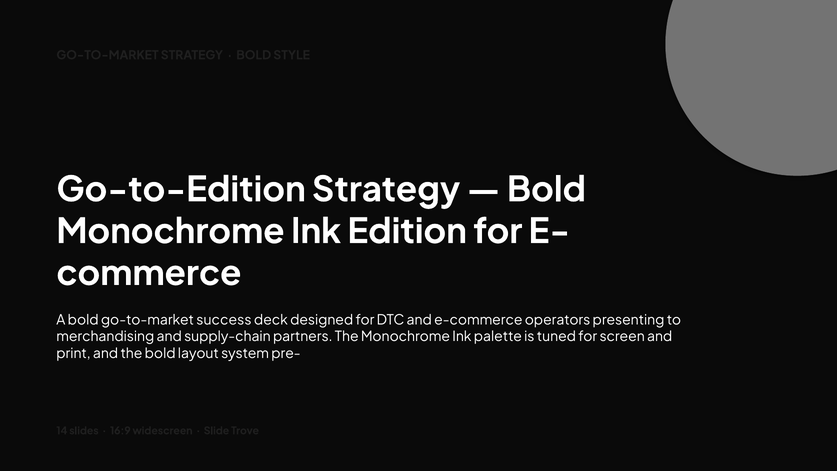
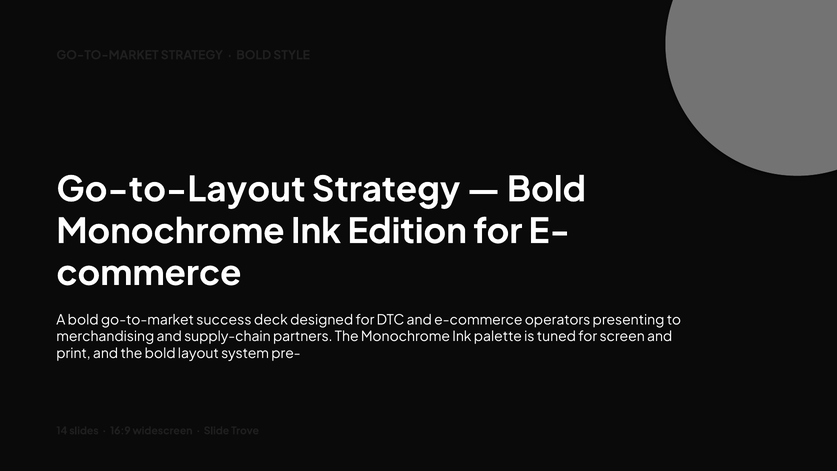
Go-to-Edition: Go-to-Edition -> Go-to-Layout (181, 190)
